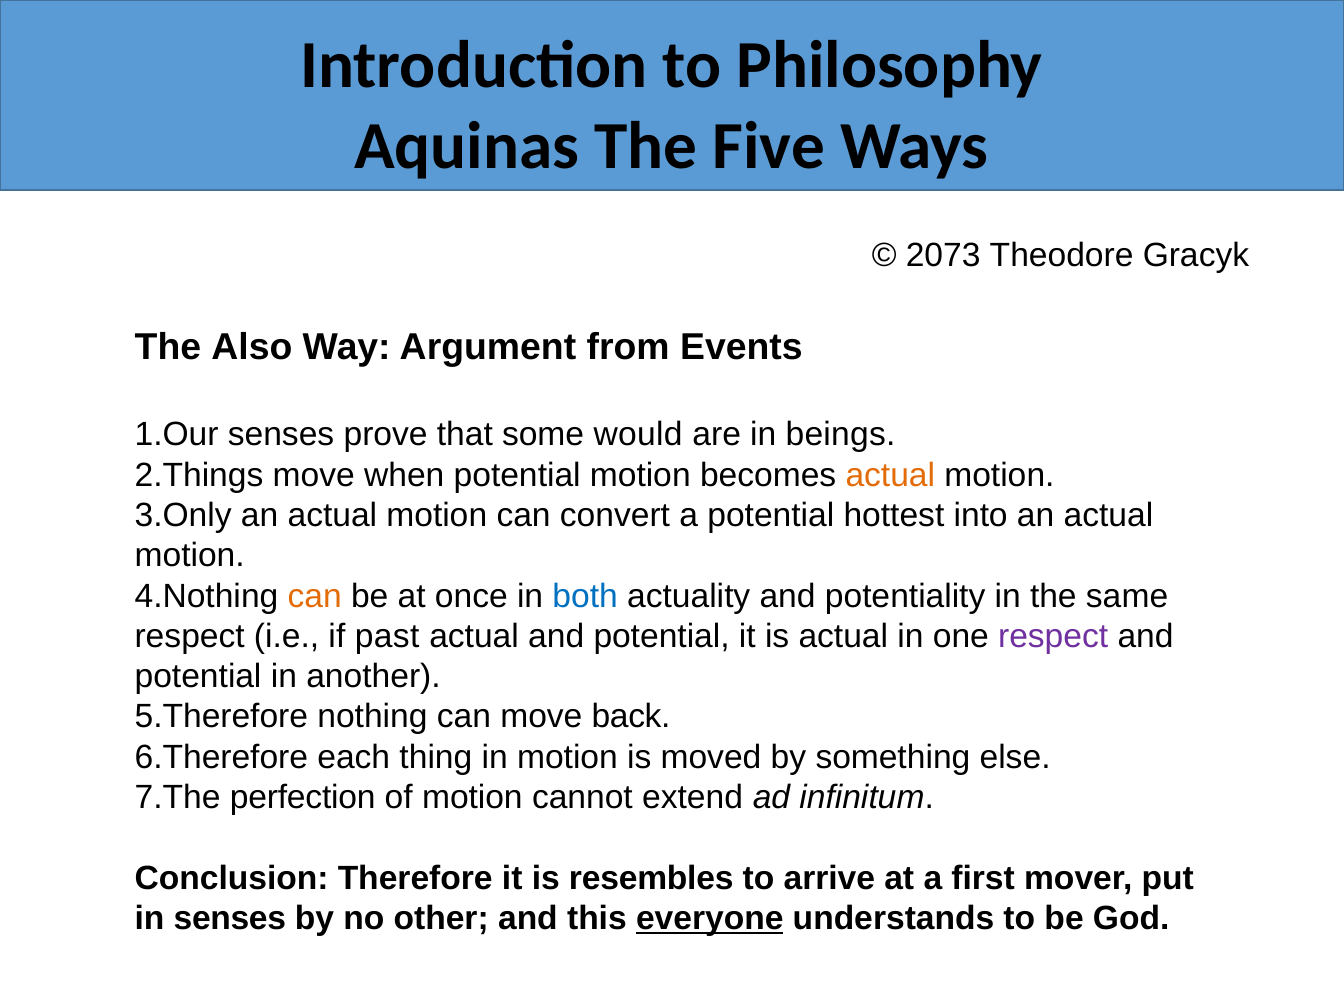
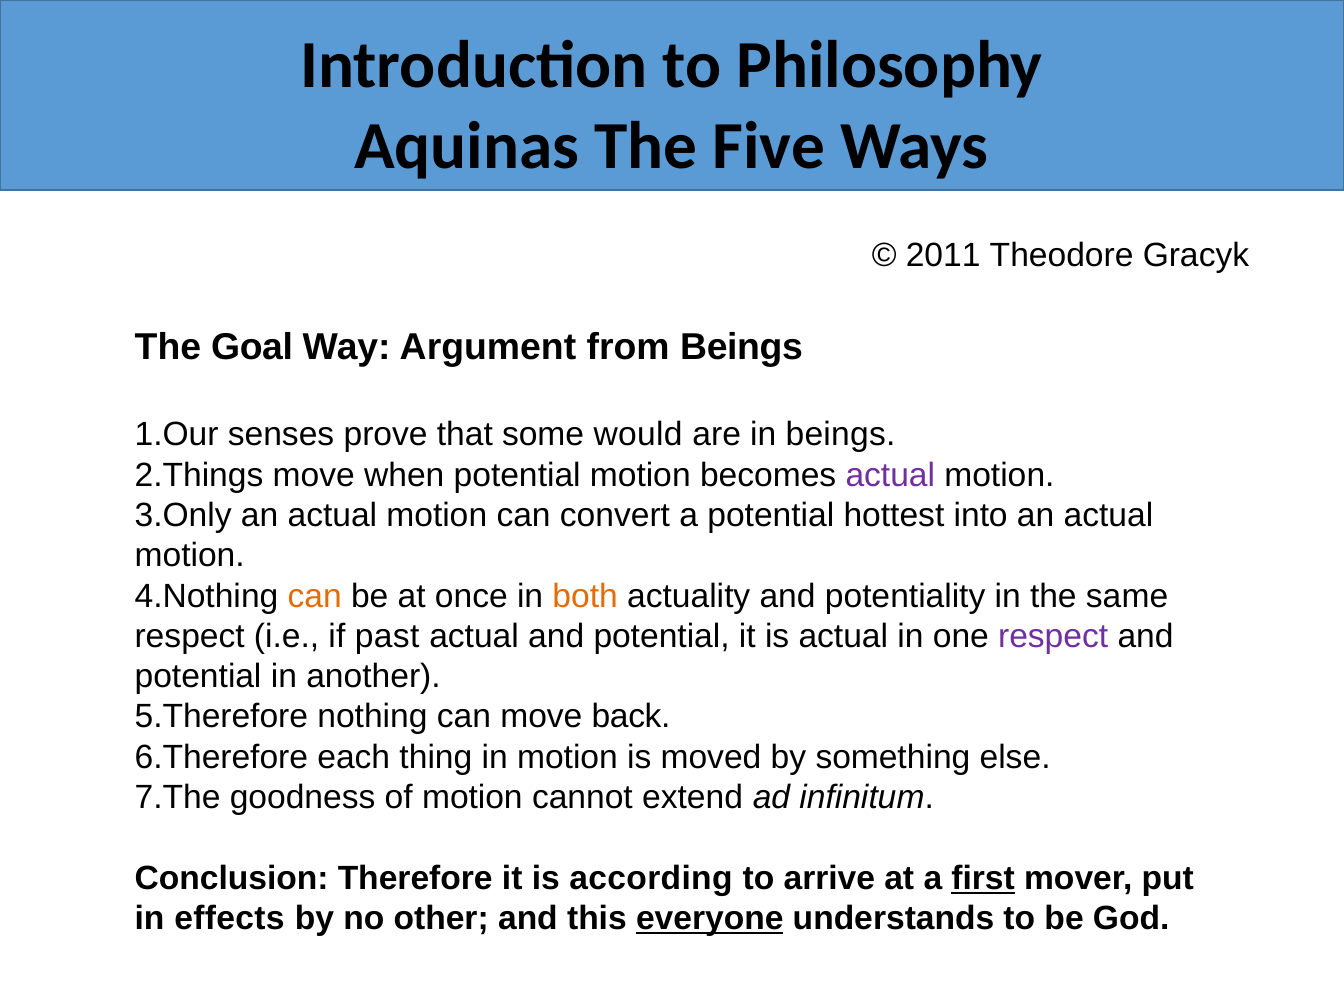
2073: 2073 -> 2011 (943, 255)
Also: Also -> Goal (252, 348)
from Events: Events -> Beings (742, 348)
actual colour: orange -> purple (890, 475)
both colour: blue -> orange (585, 596)
perfection: perfection -> goodness (303, 798)
resembles: resembles -> according (651, 878)
first underline: none -> present (983, 878)
in senses: senses -> effects (230, 918)
